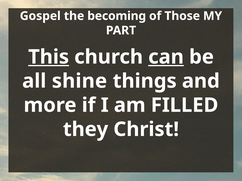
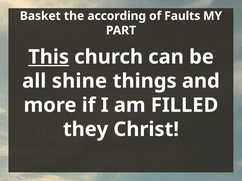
Gospel: Gospel -> Basket (40, 16)
becoming: becoming -> according (117, 16)
Those: Those -> Faults (182, 16)
can underline: present -> none (166, 57)
